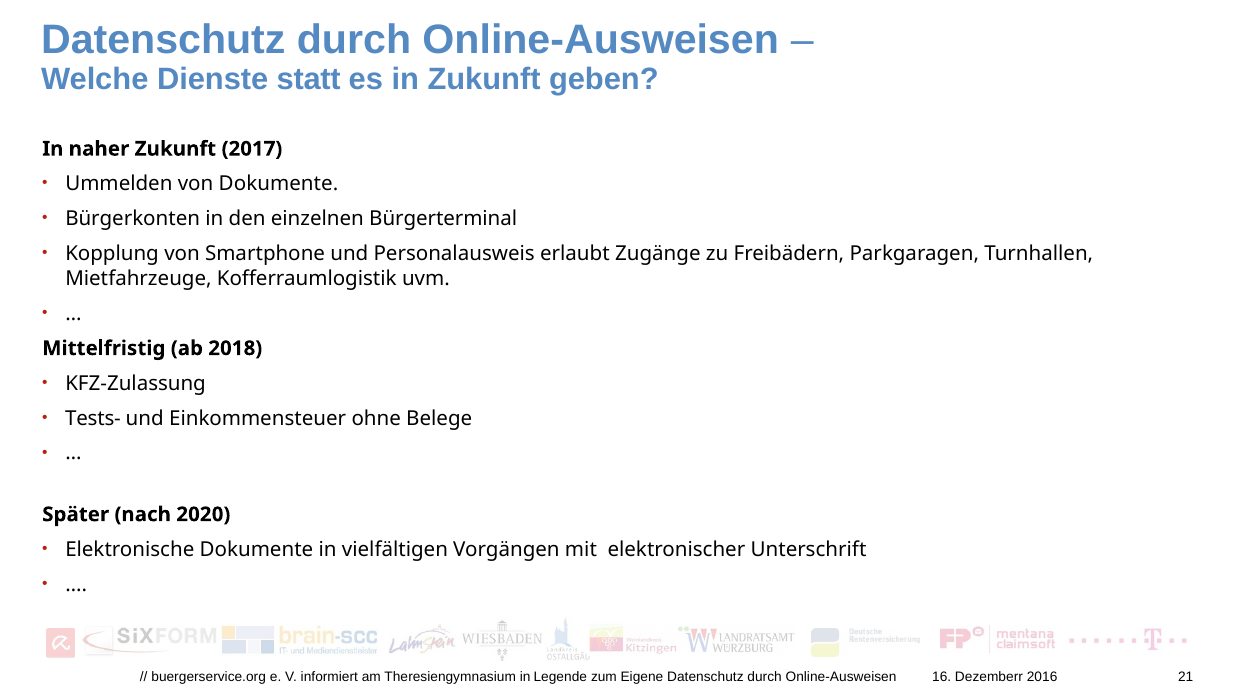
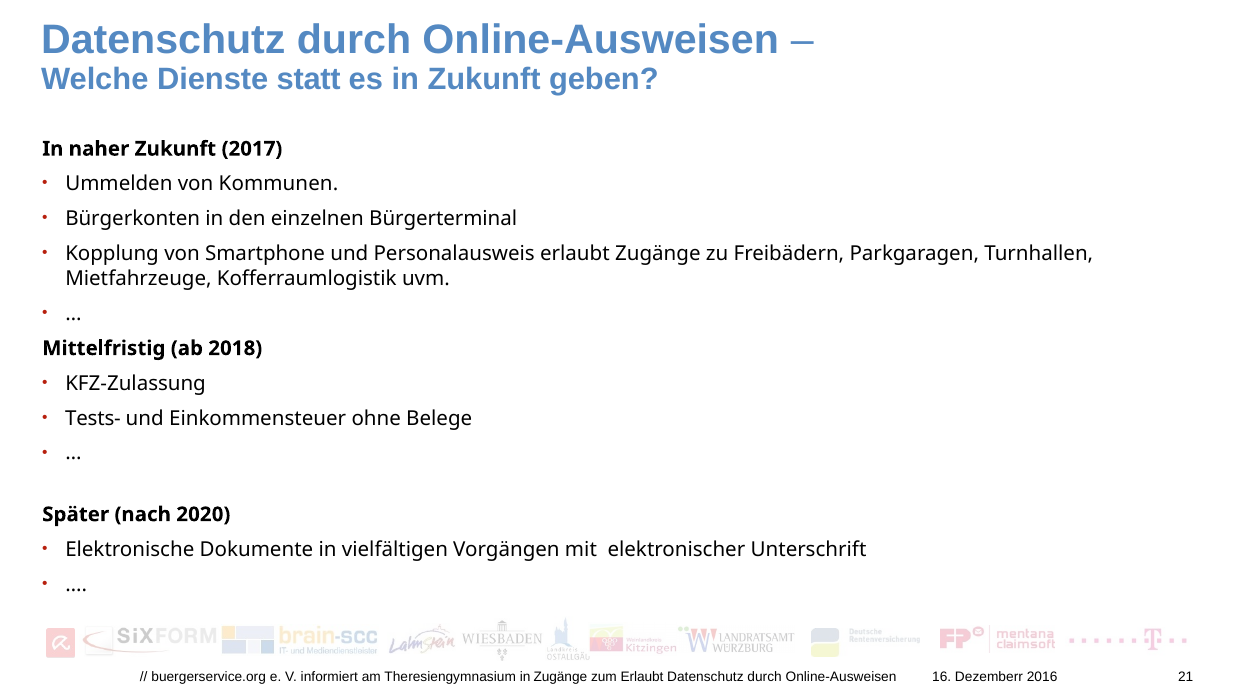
von Dokumente: Dokumente -> Kommunen (279, 184)
in Legende: Legende -> Zugänge (560, 677)
zum Eigene: Eigene -> Erlaubt (642, 677)
